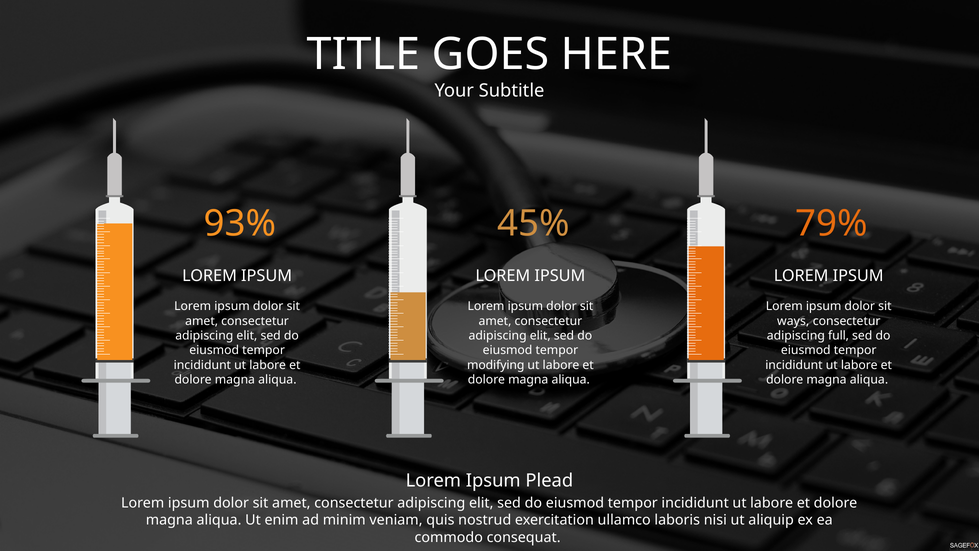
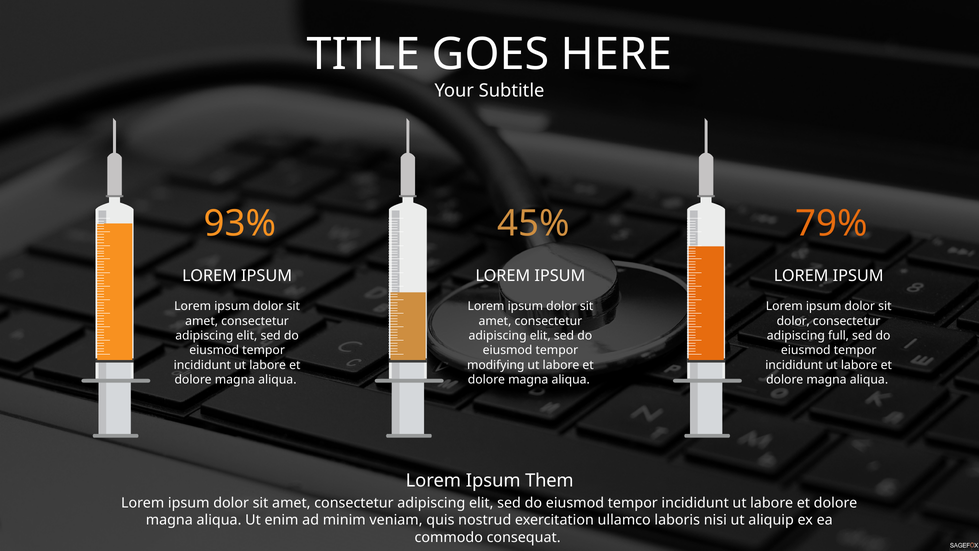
ways: ways -> dolor (793, 321)
Plead: Plead -> Them (549, 481)
